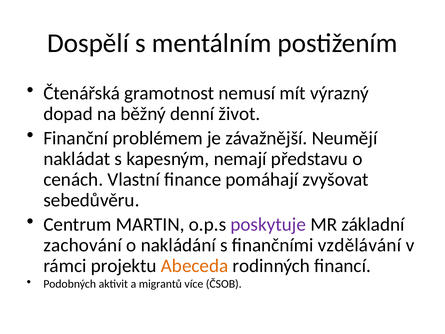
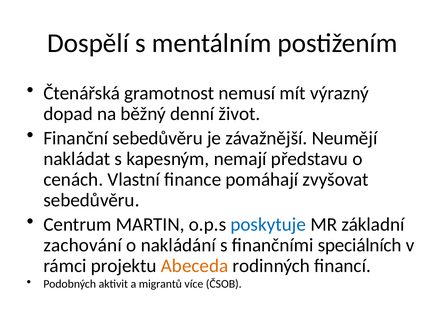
Finanční problémem: problémem -> sebedůvěru (158, 138)
poskytuje colour: purple -> blue (268, 224)
vzdělávání: vzdělávání -> speciálních (360, 245)
